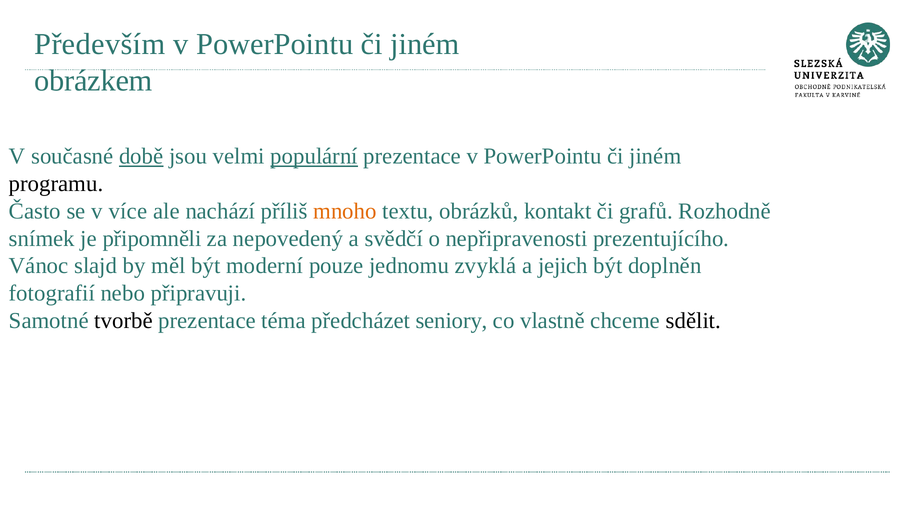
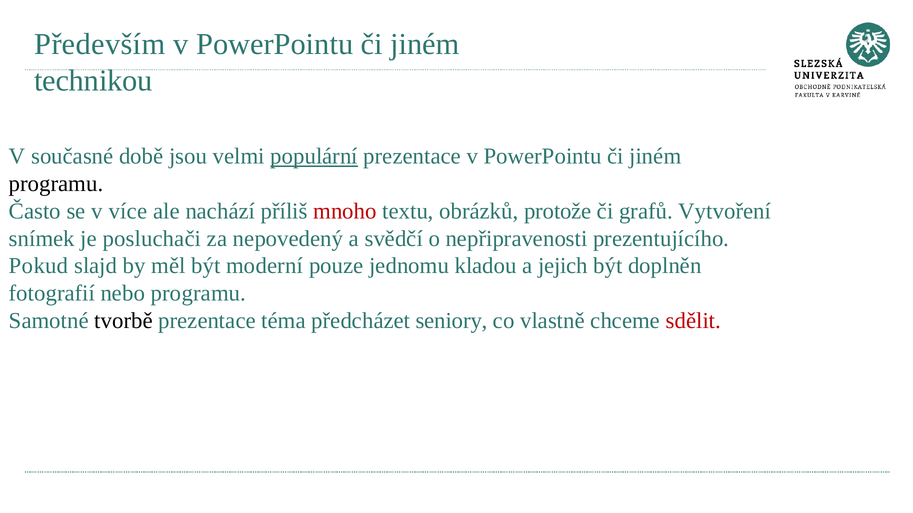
obrázkem: obrázkem -> technikou (93, 81)
době underline: present -> none (141, 157)
mnoho colour: orange -> red (345, 211)
kontakt: kontakt -> protože (558, 211)
Rozhodně: Rozhodně -> Vytvoření (725, 211)
připomněli: připomněli -> posluchači (152, 239)
Vánoc: Vánoc -> Pokud (39, 266)
zvyklá: zvyklá -> kladou (486, 266)
nebo připravuji: připravuji -> programu (198, 294)
sdělit colour: black -> red (693, 321)
